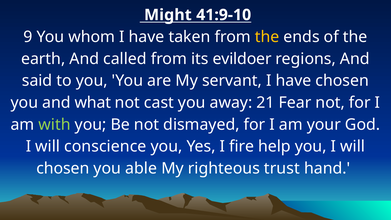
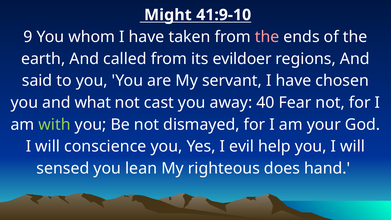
the colour: yellow -> pink (267, 37)
21: 21 -> 40 (265, 103)
fire: fire -> evil (242, 146)
chosen: chosen -> sensed (63, 168)
able: able -> lean (141, 168)
trust: trust -> does (282, 168)
